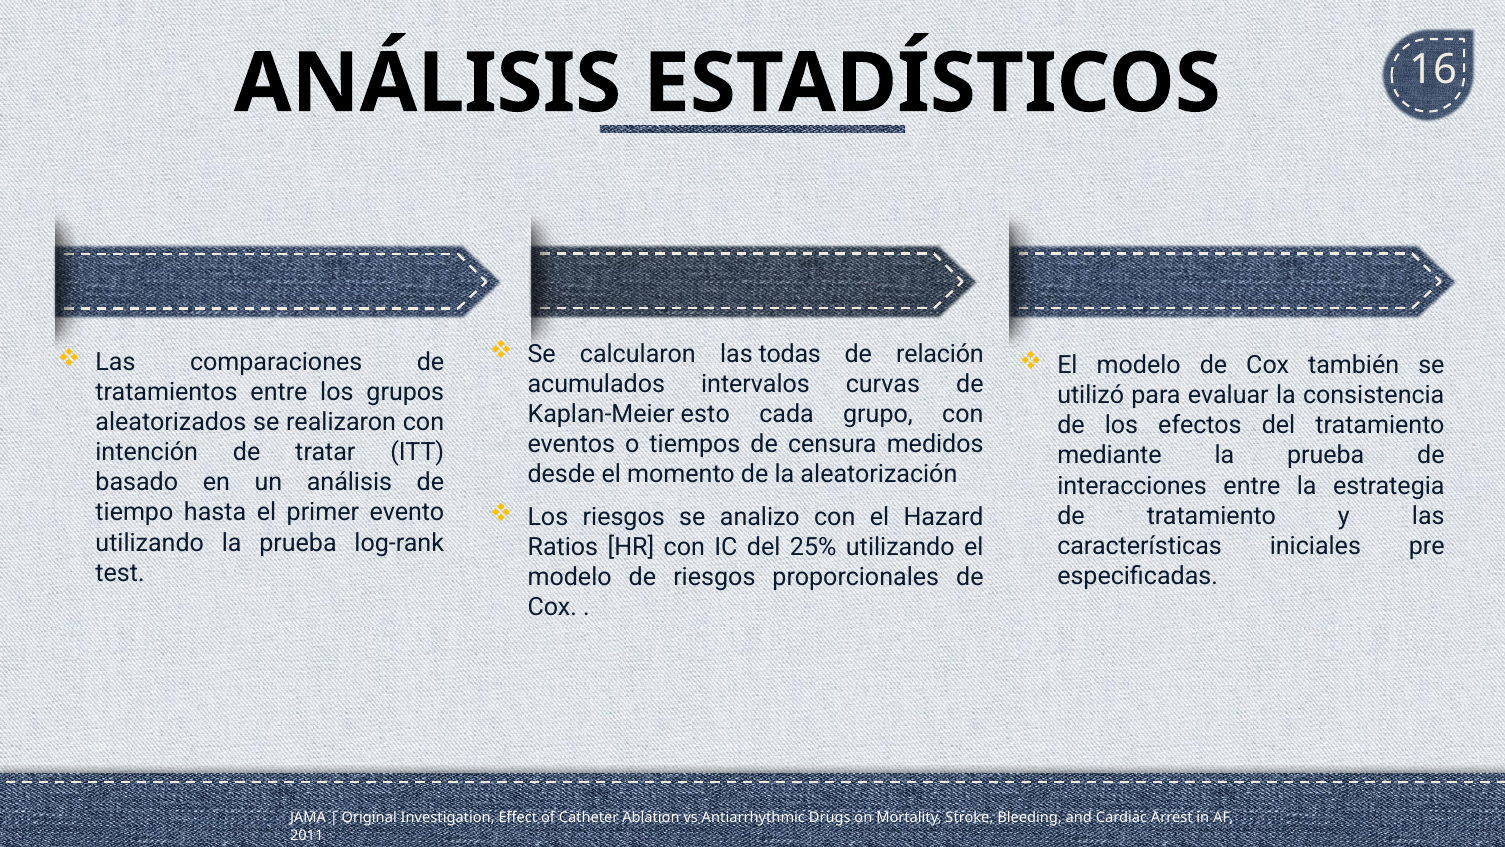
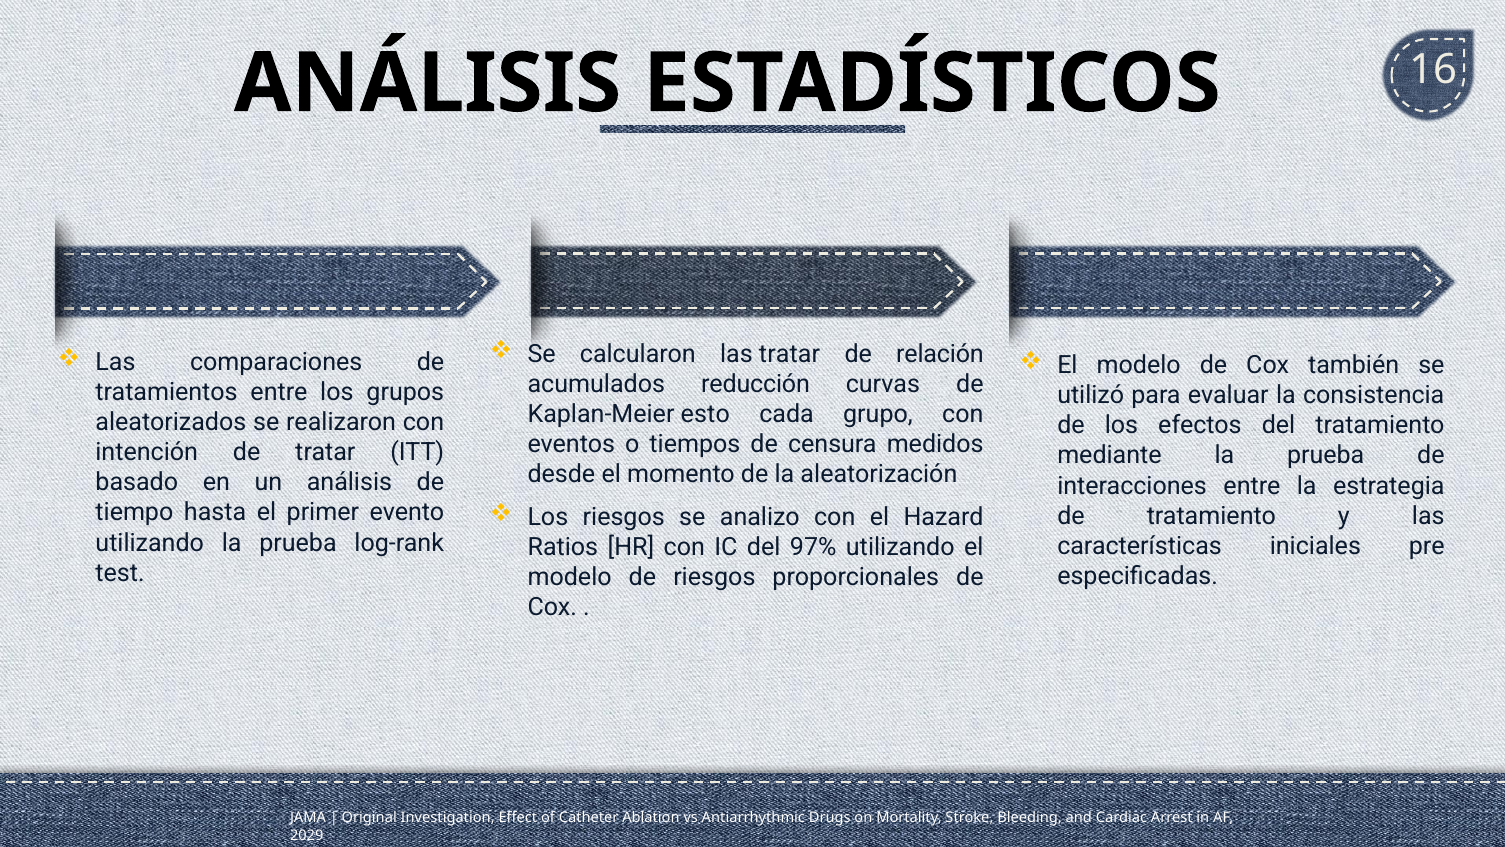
las todas: todas -> tratar (790, 354)
intervalos: intervalos -> reducción (756, 384)
25%: 25% -> 97% (813, 547)
2011: 2011 -> 2029 (307, 835)
